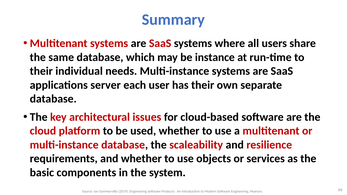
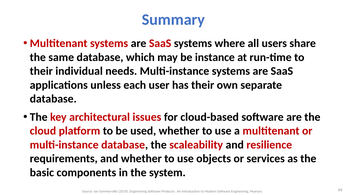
server: server -> unless (106, 85)
